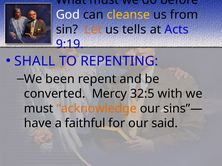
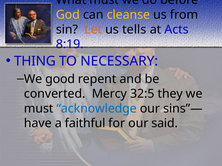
God colour: white -> yellow (68, 15)
9:19: 9:19 -> 8:19 (70, 44)
SHALL: SHALL -> THING (35, 61)
REPENTING: REPENTING -> NECESSARY (119, 61)
been: been -> good (60, 79)
with: with -> they (170, 94)
acknowledge colour: orange -> blue (97, 109)
